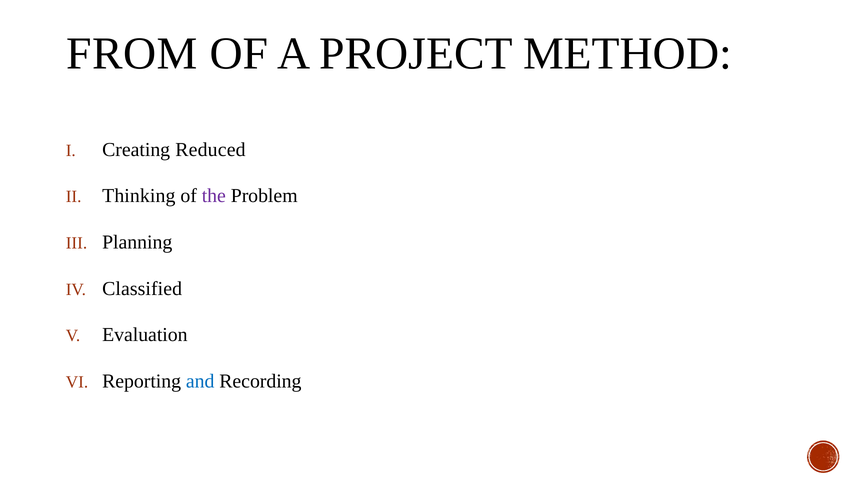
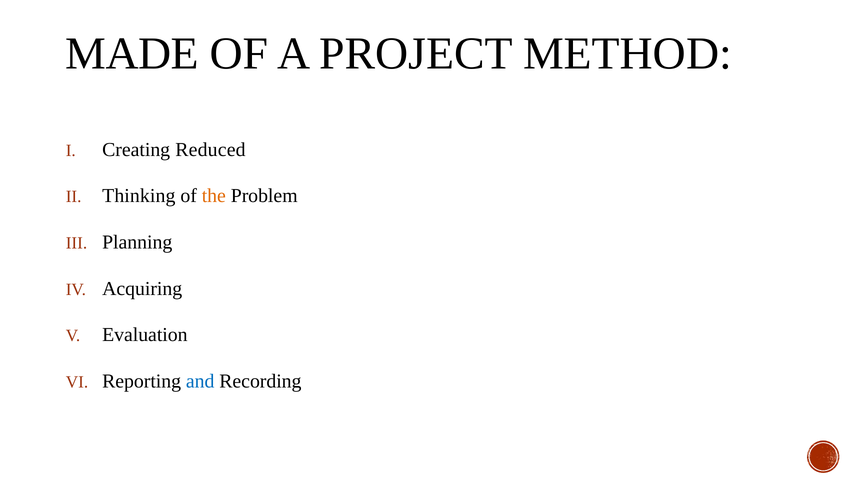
FROM: FROM -> MADE (132, 54)
the colour: purple -> orange (214, 196)
Classified: Classified -> Acquiring (142, 289)
